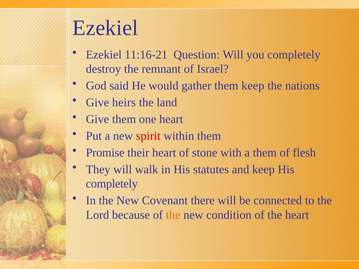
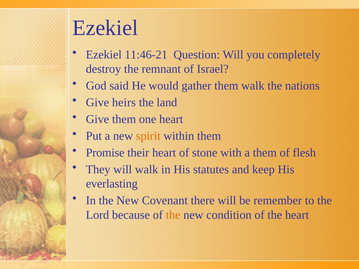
11:16-21: 11:16-21 -> 11:46-21 (146, 55)
them keep: keep -> walk (253, 86)
spirit colour: red -> orange (148, 136)
completely: completely -> everlasting (112, 184)
connected: connected -> remember (278, 201)
